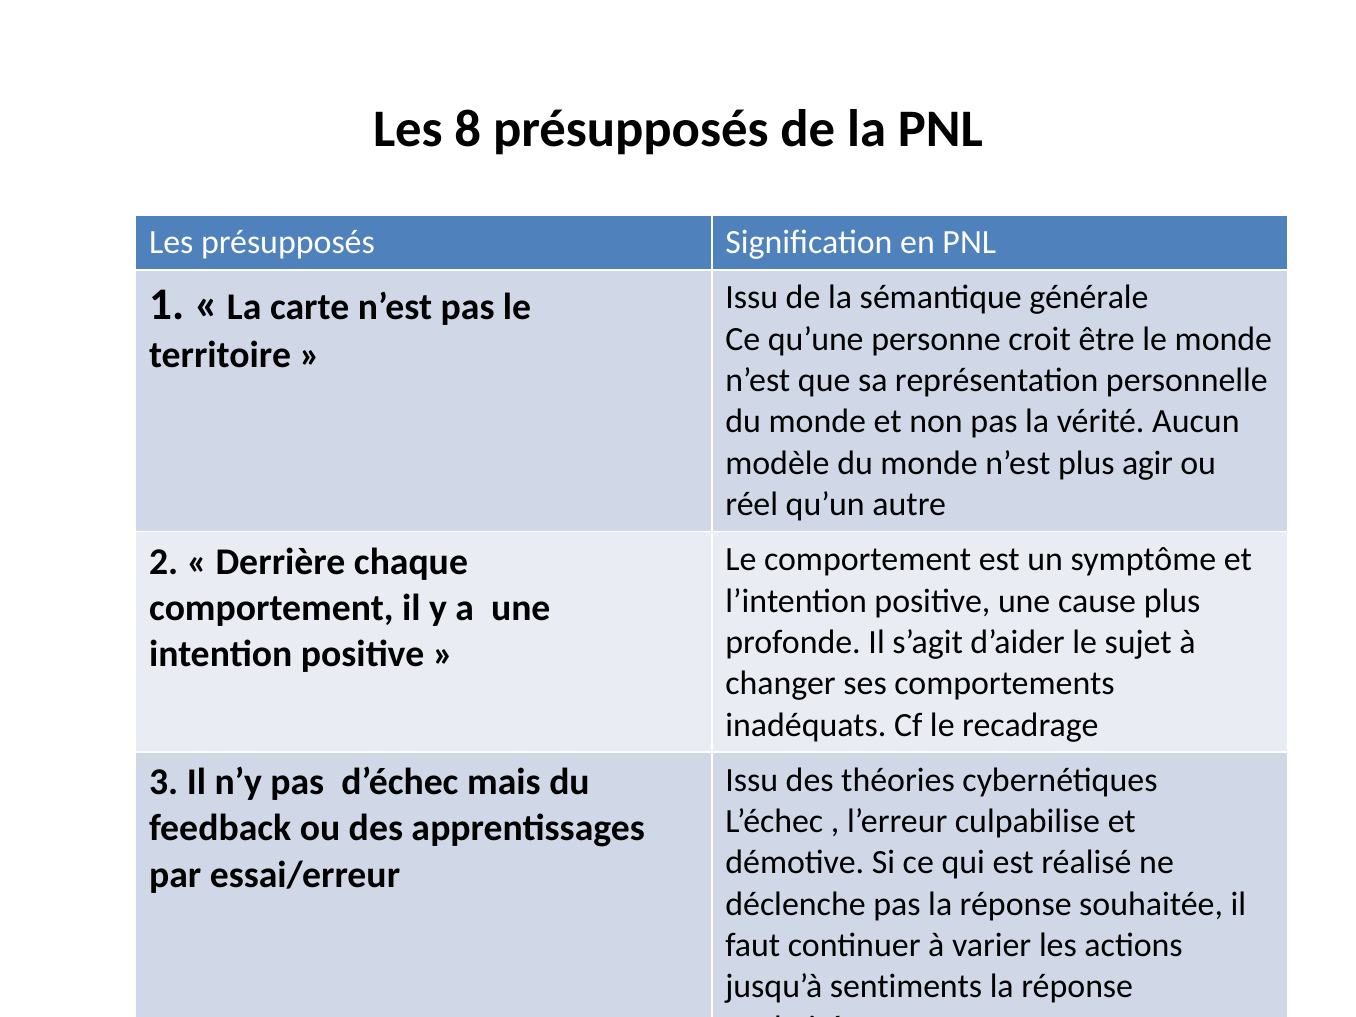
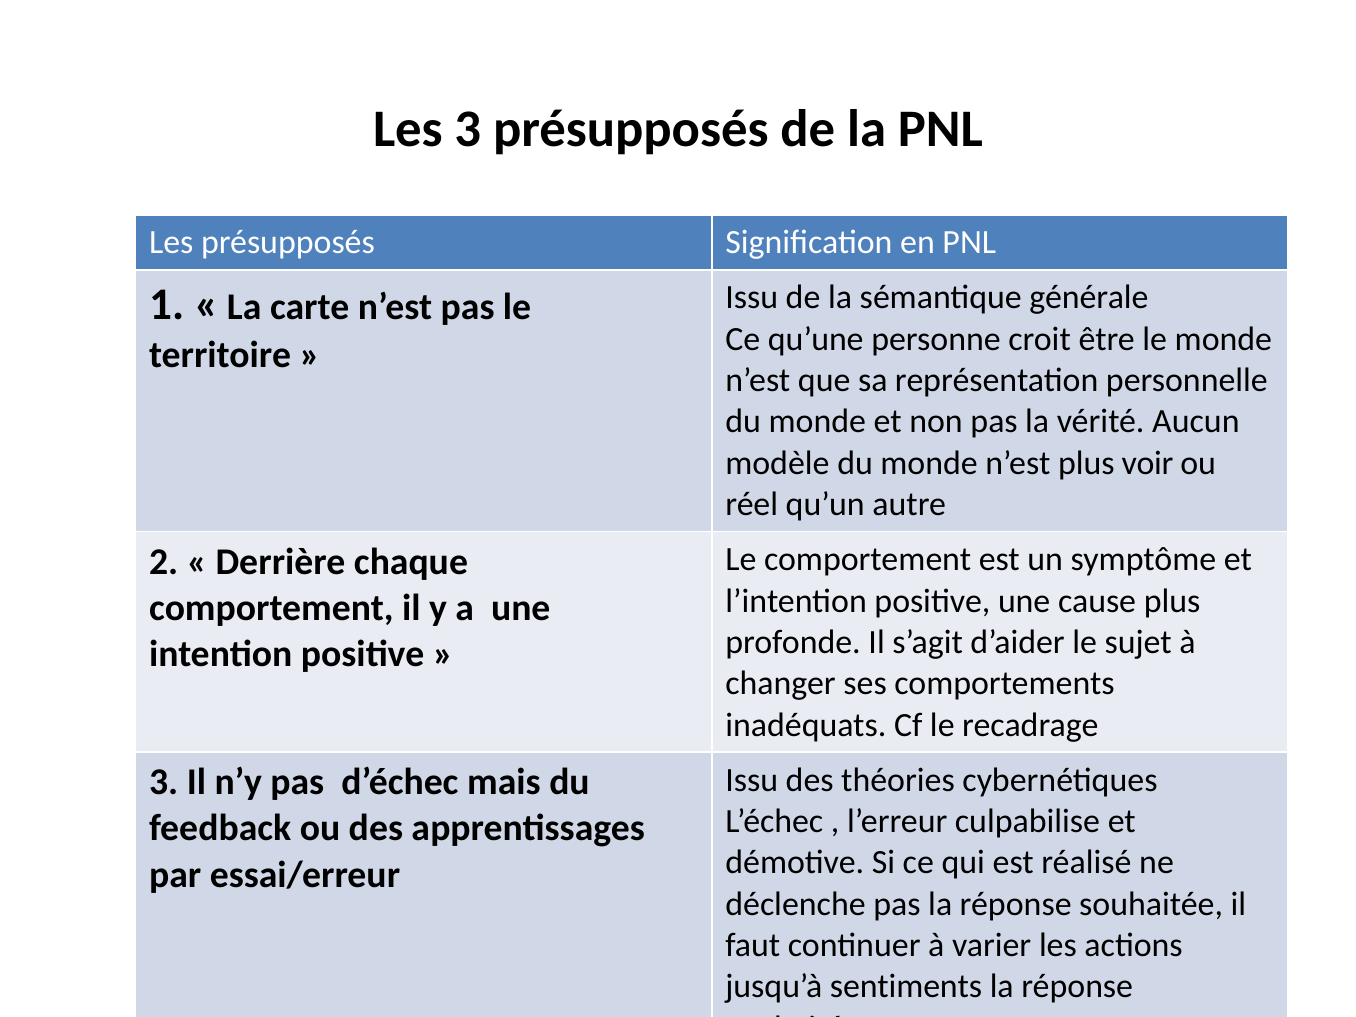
Les 8: 8 -> 3 (468, 129)
agir: agir -> voir (1147, 463)
